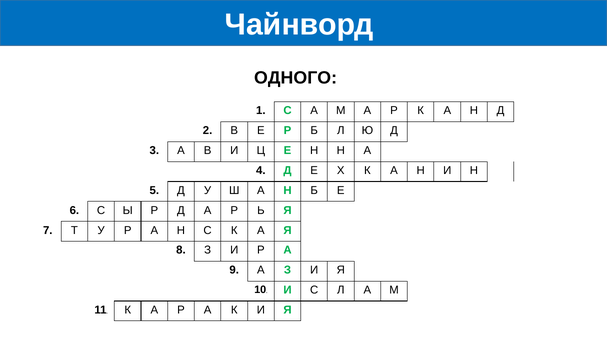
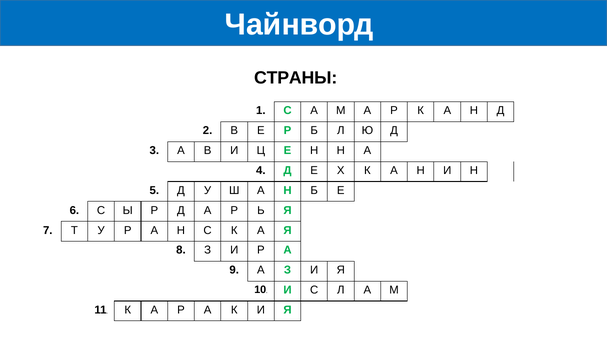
ОДНОГО: ОДНОГО -> СТРАНЫ (296, 78)
